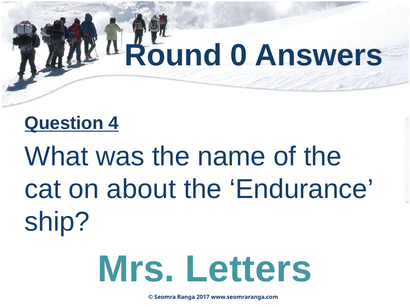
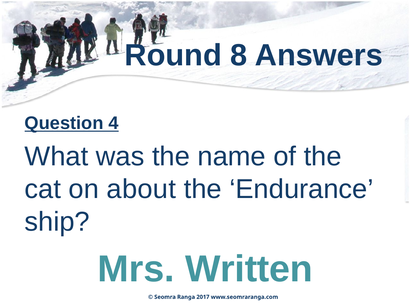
0: 0 -> 8 (239, 56)
Letters: Letters -> Written (249, 270)
